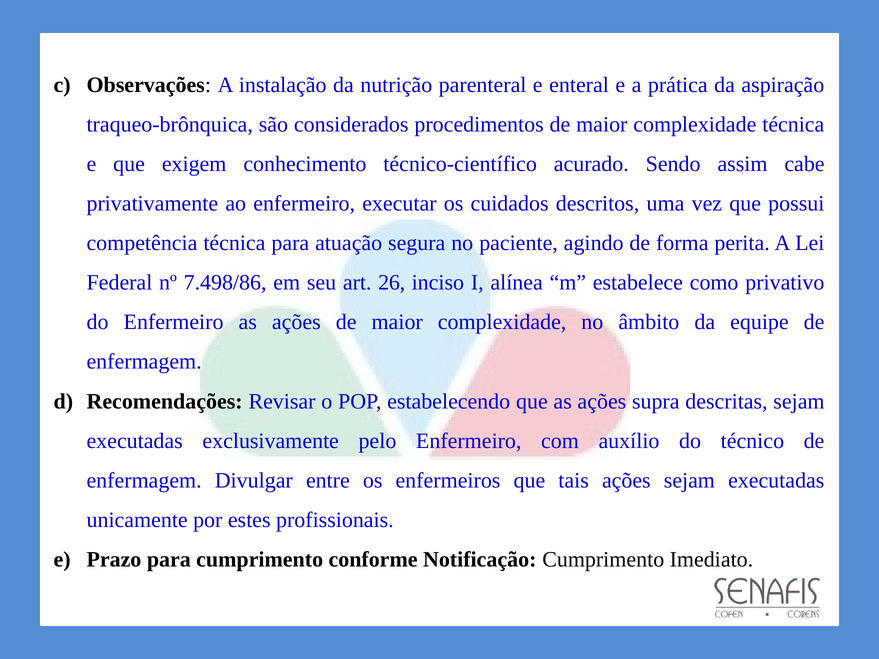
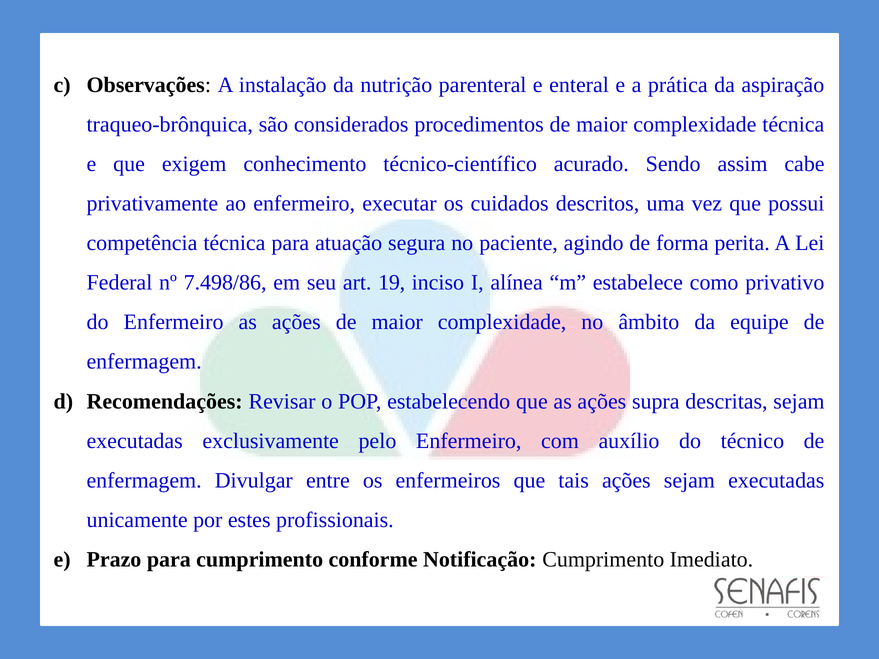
26: 26 -> 19 (392, 283)
